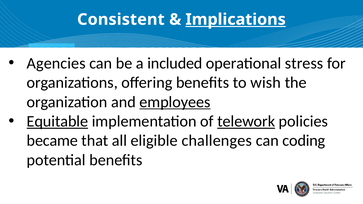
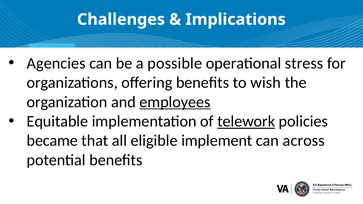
Consistent: Consistent -> Challenges (121, 19)
Implications underline: present -> none (236, 19)
included: included -> possible (175, 63)
Equitable underline: present -> none (57, 121)
challenges: challenges -> implement (217, 141)
coding: coding -> across (304, 141)
